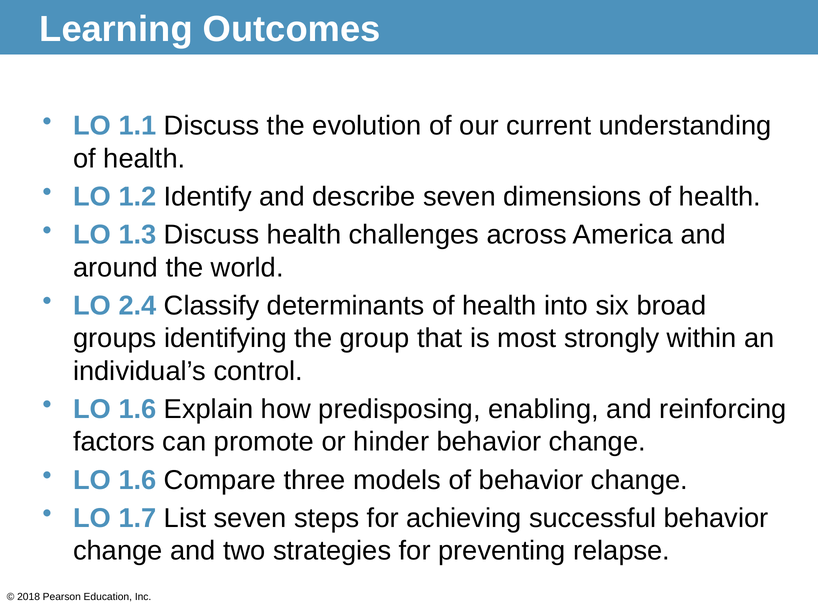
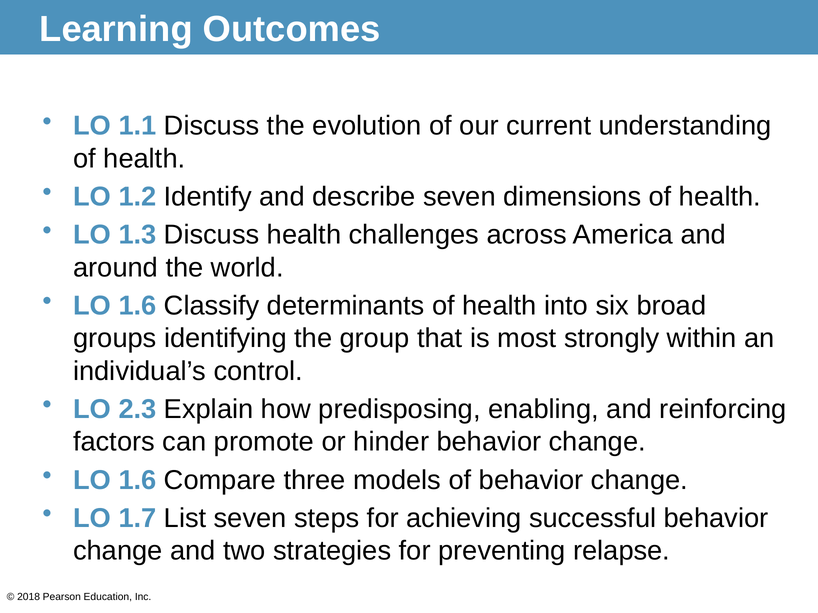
2.4: 2.4 -> 1.6 (138, 306)
1.6: 1.6 -> 2.3 (138, 410)
